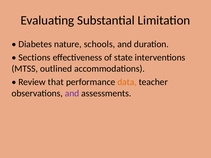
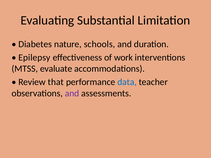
Sections: Sections -> Epilepsy (34, 58)
state: state -> work (123, 58)
outlined: outlined -> evaluate (56, 69)
data colour: orange -> blue (127, 82)
